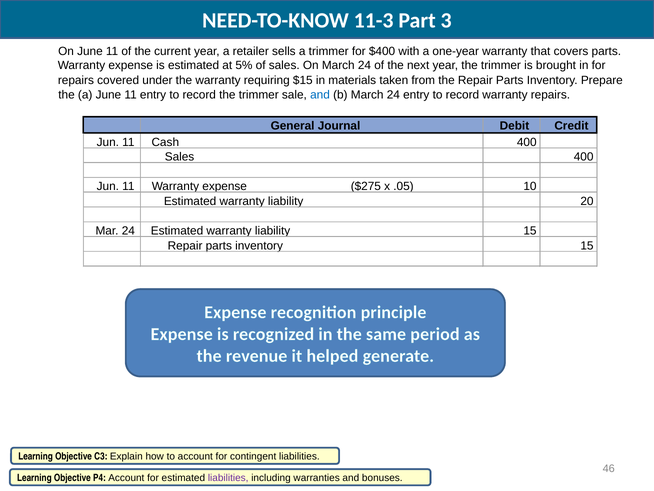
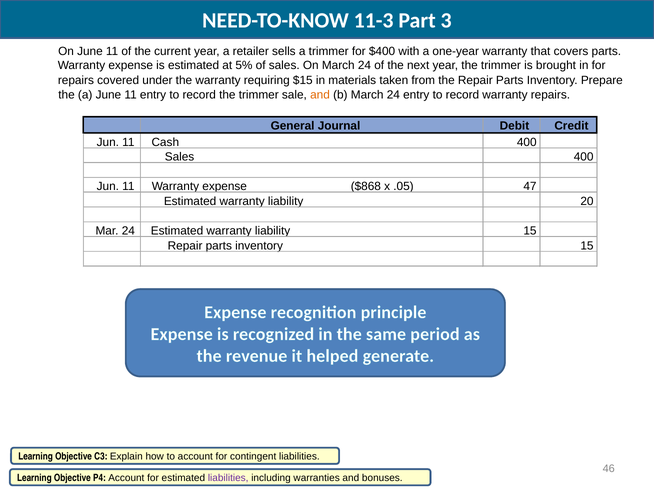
and colour: blue -> orange (320, 95)
$275: $275 -> $868 (366, 186)
10: 10 -> 47 (530, 186)
